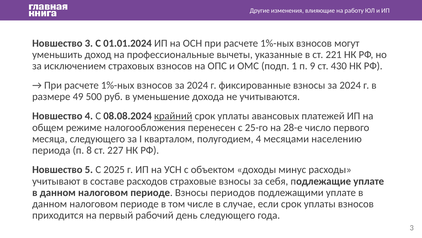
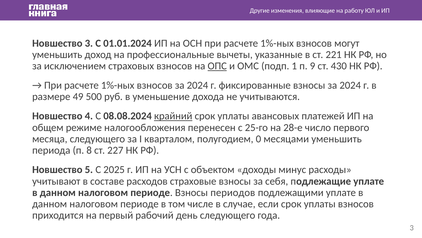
ОПС underline: none -> present (217, 66)
полугодием 4: 4 -> 0 (258, 139)
месяцами населению: населению -> уменьшить (337, 139)
